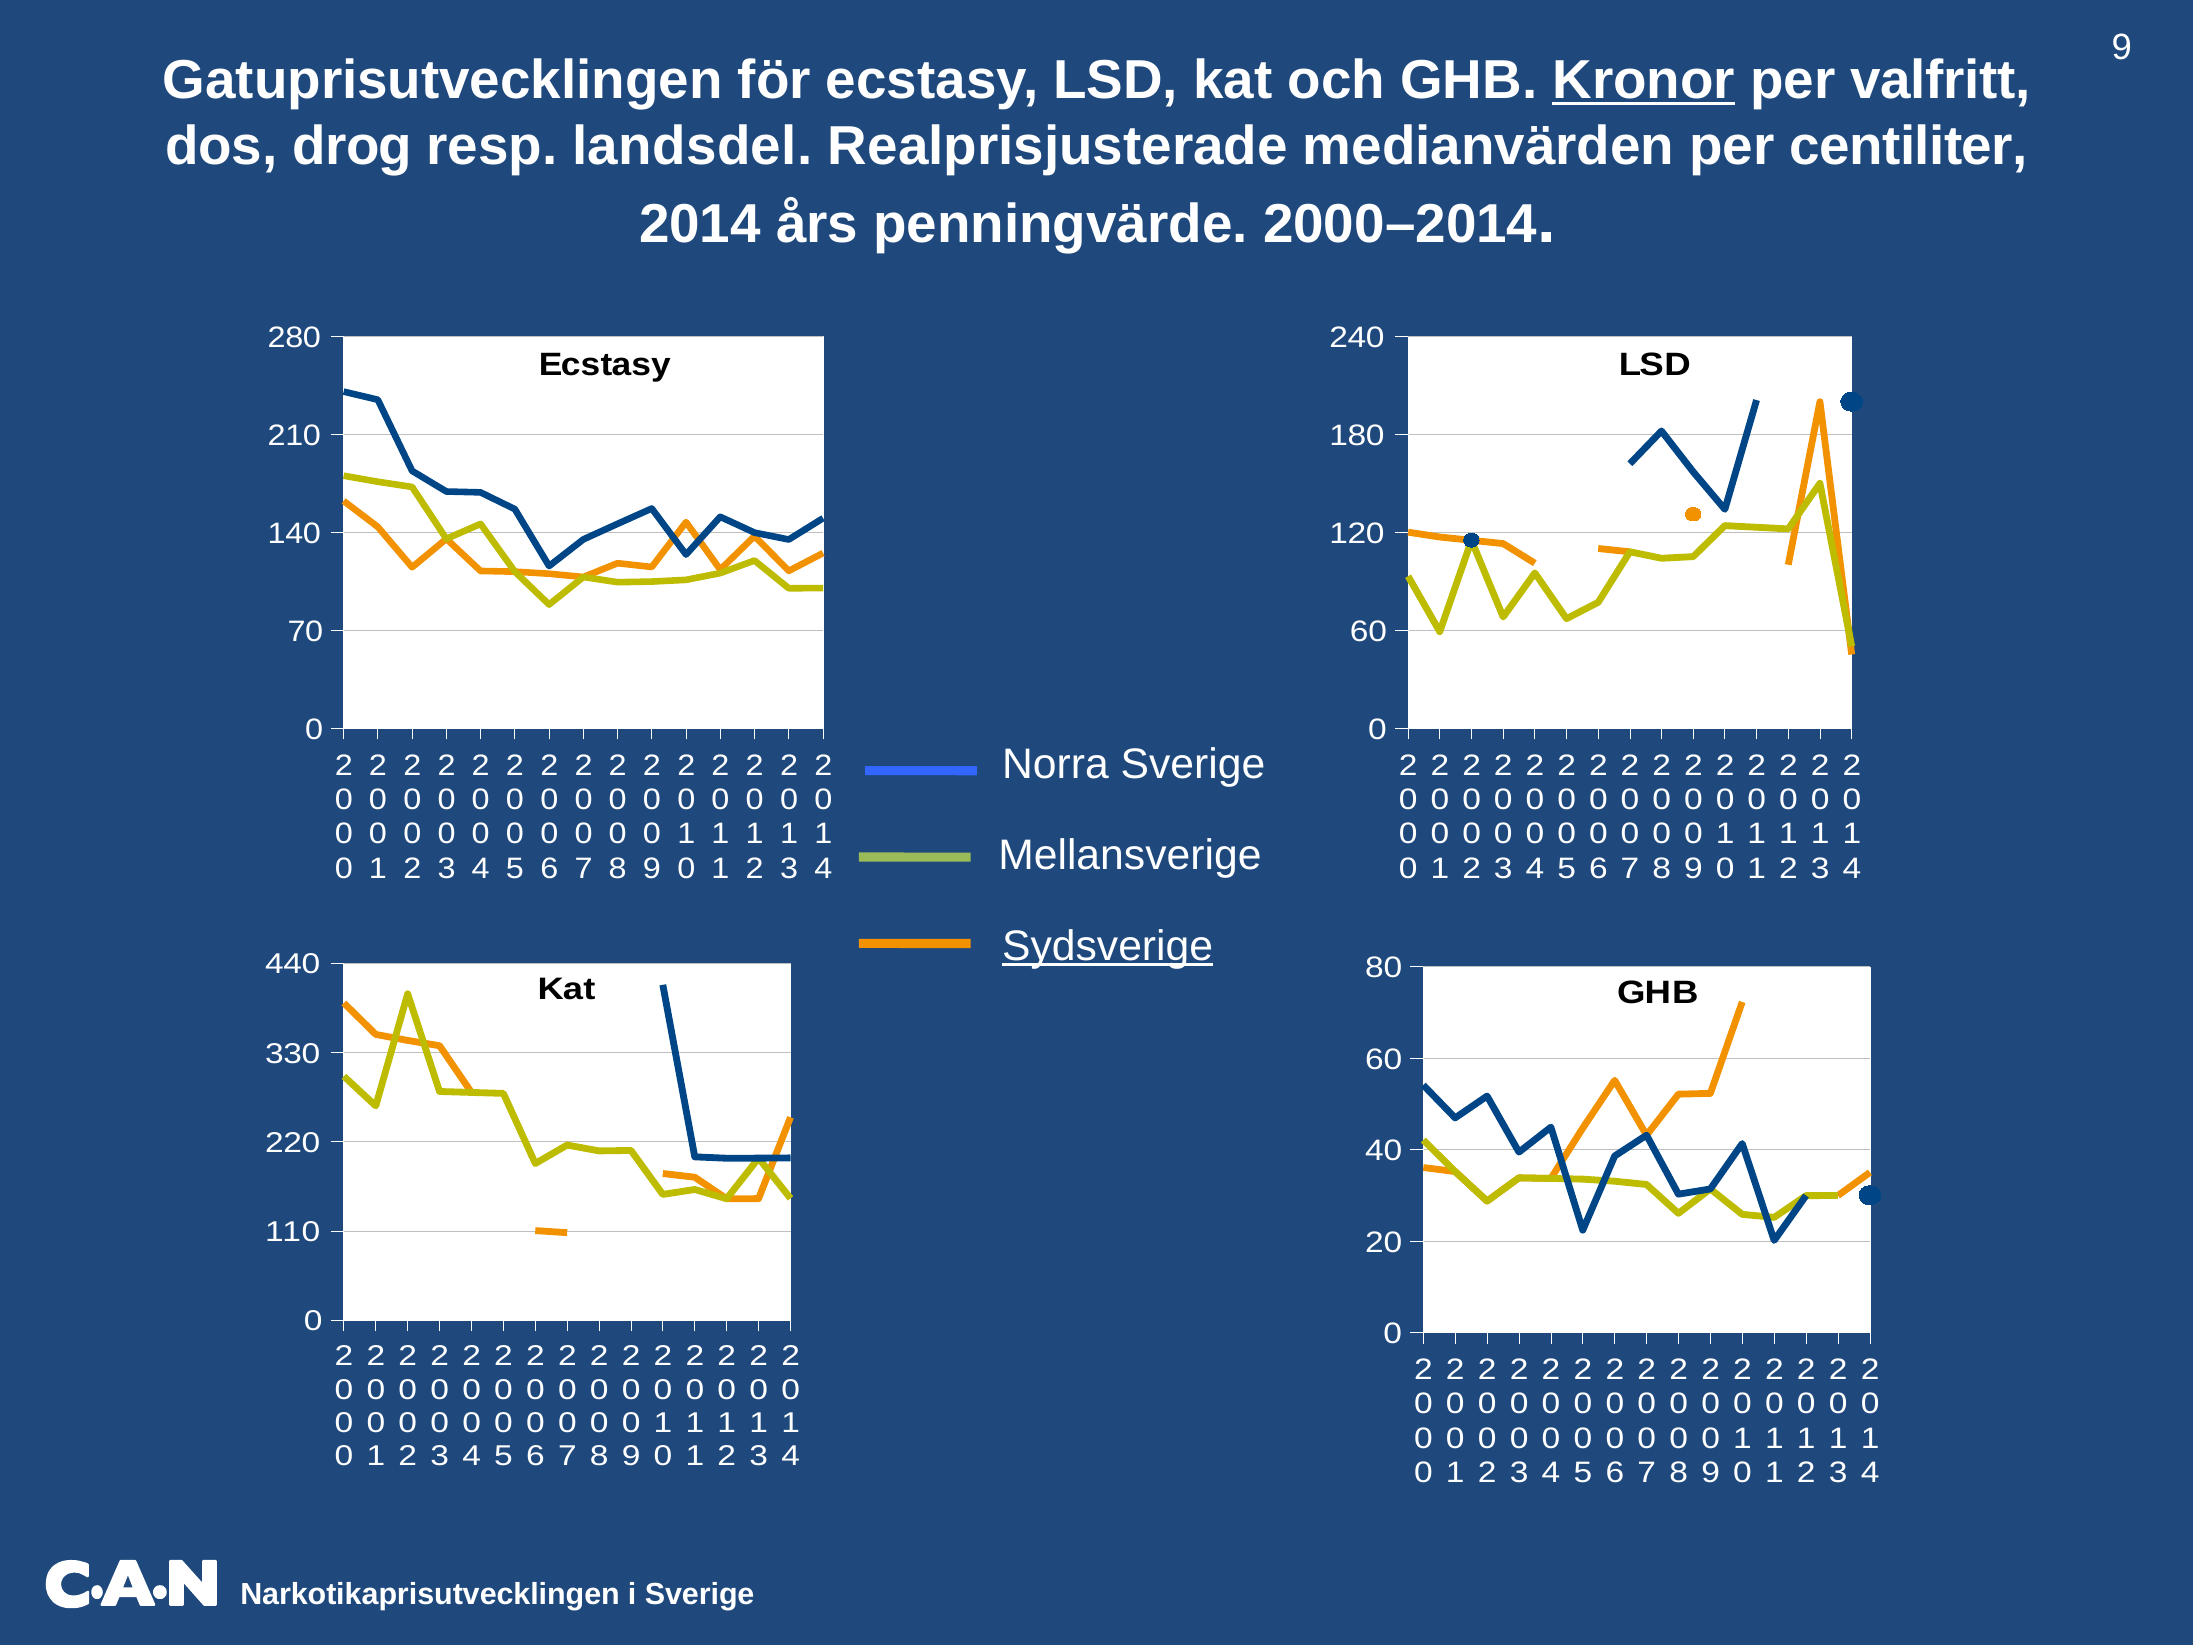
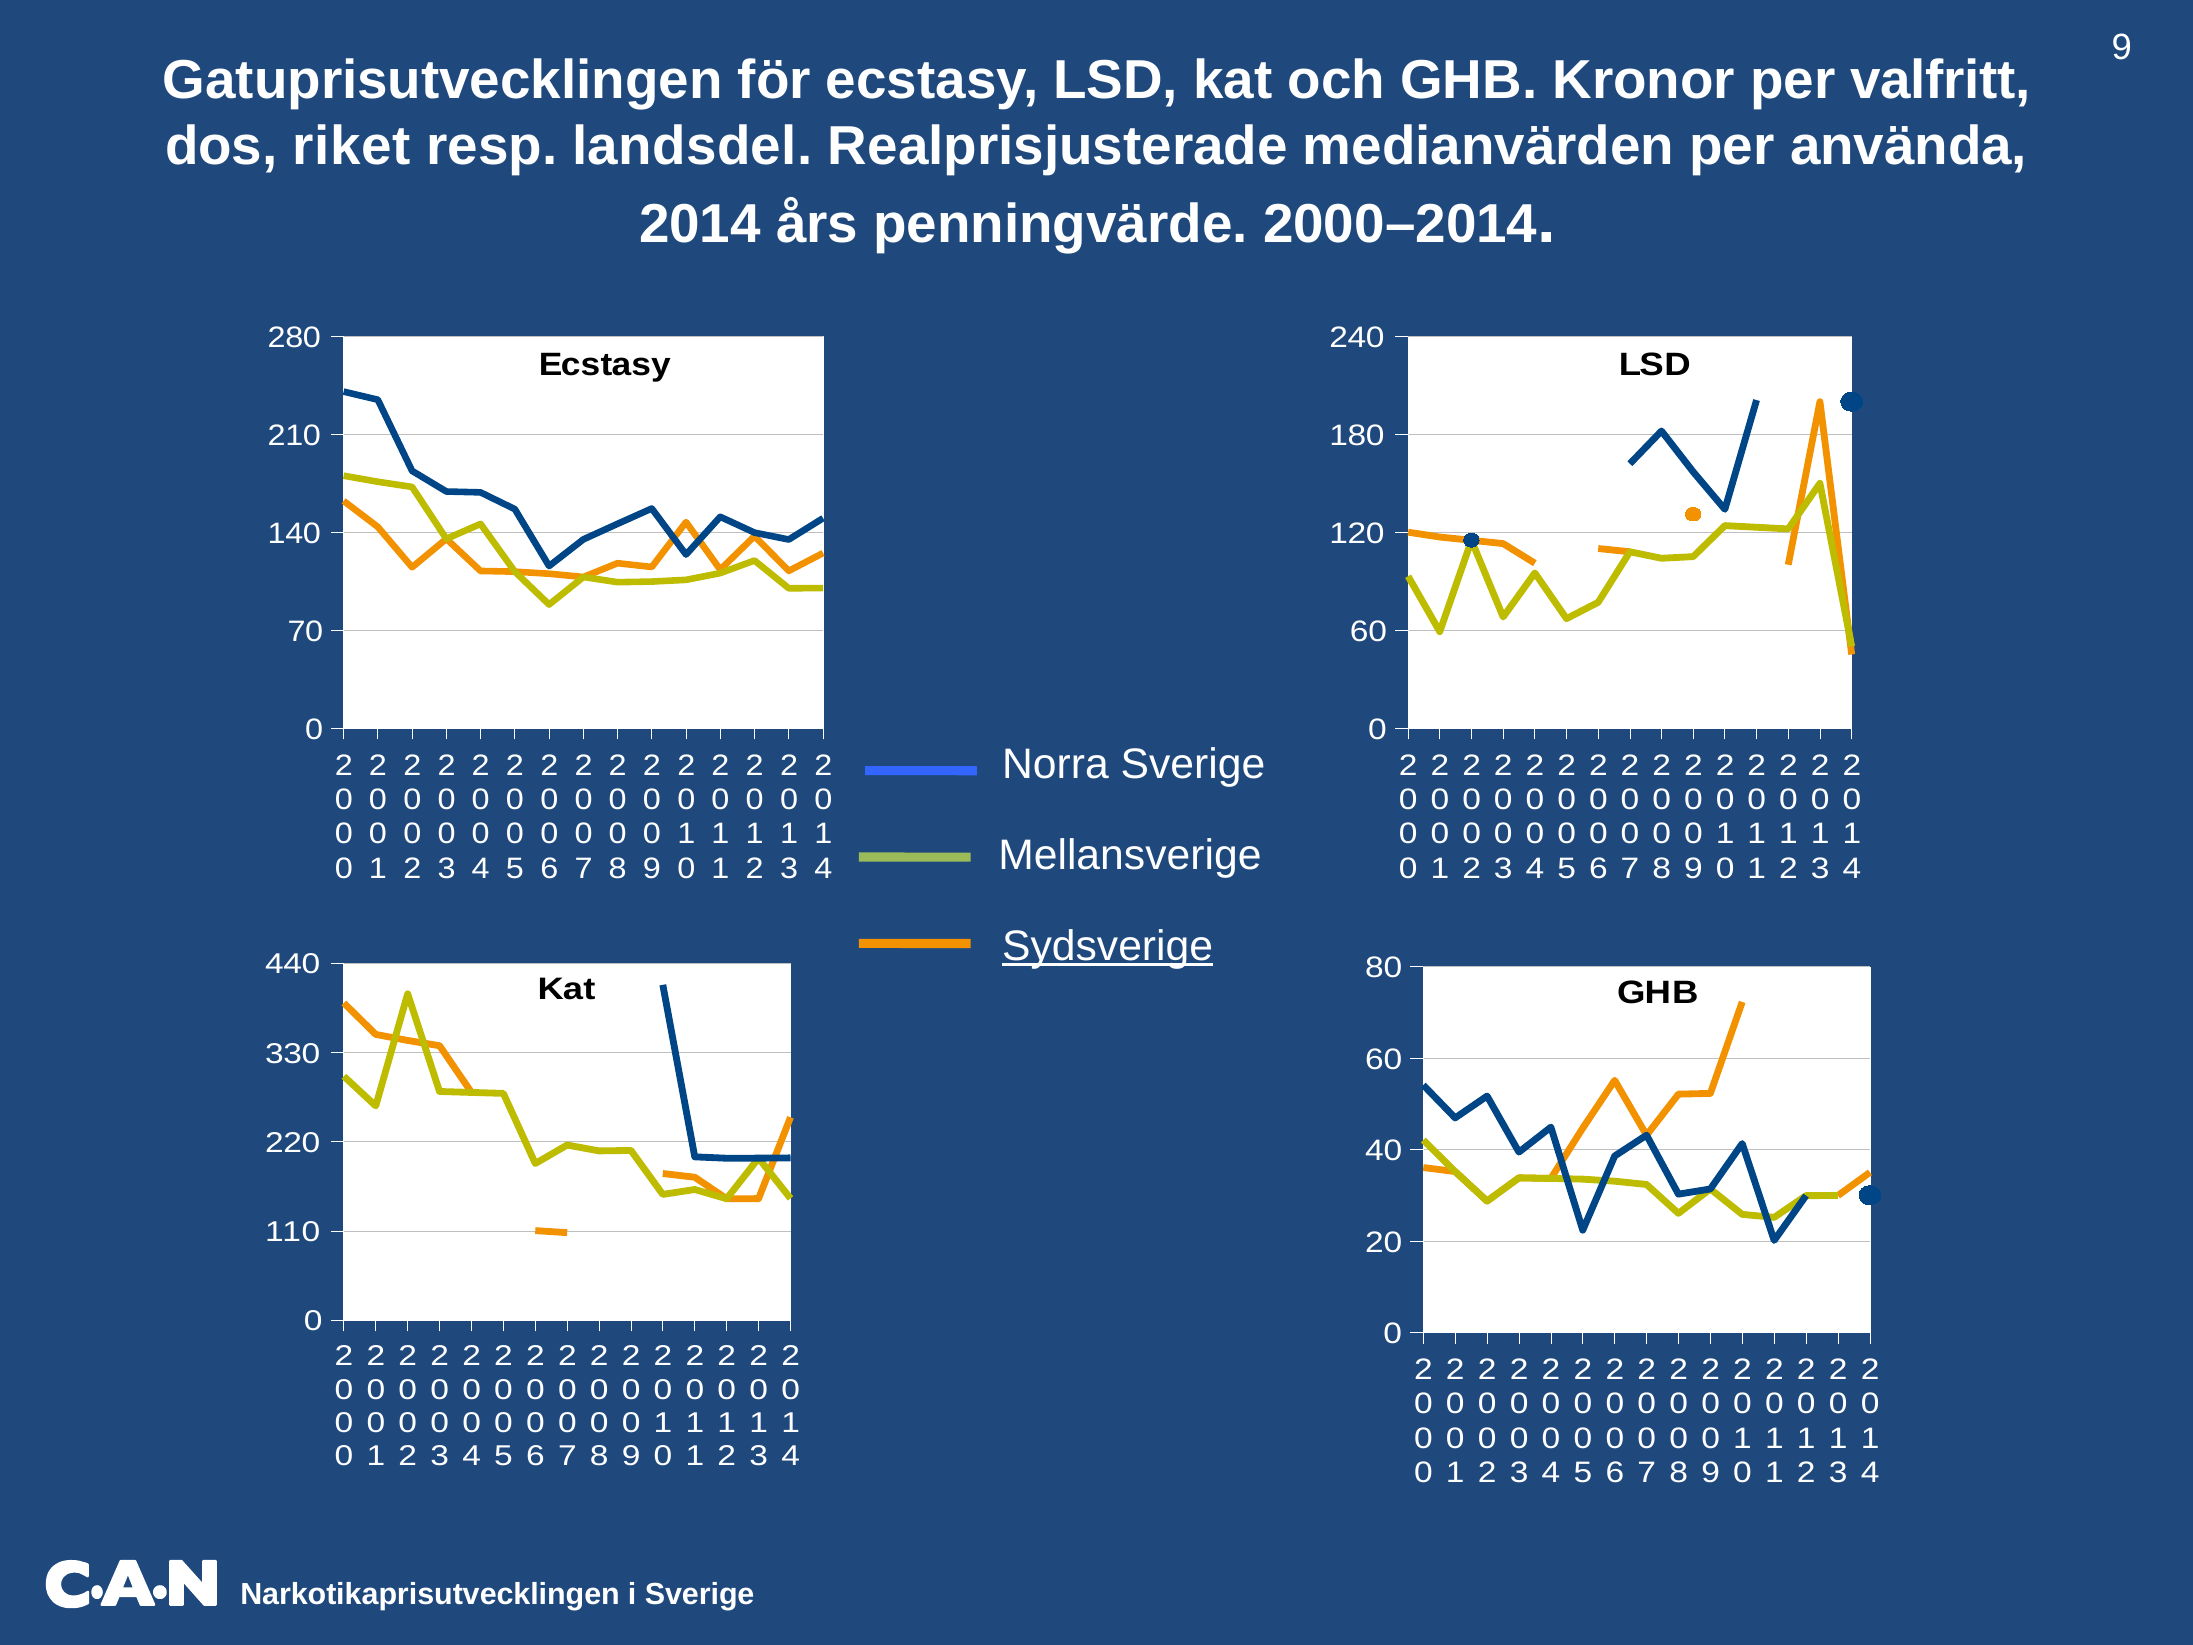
Kronor underline: present -> none (1644, 80)
drog: drog -> riket (352, 146)
centiliter: centiliter -> använda (1909, 146)
